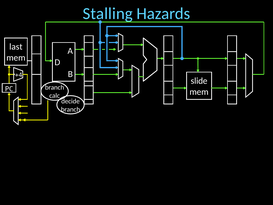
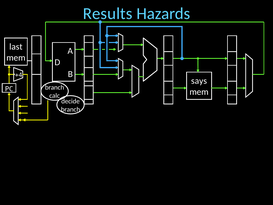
Stalling: Stalling -> Results (108, 14)
slide: slide -> says (199, 81)
